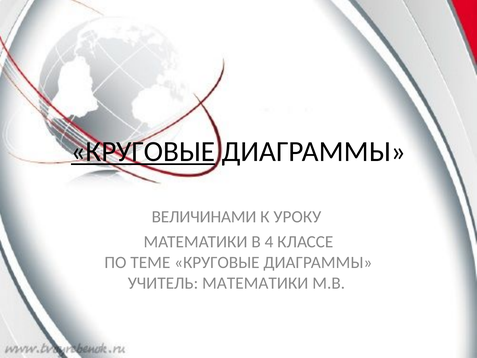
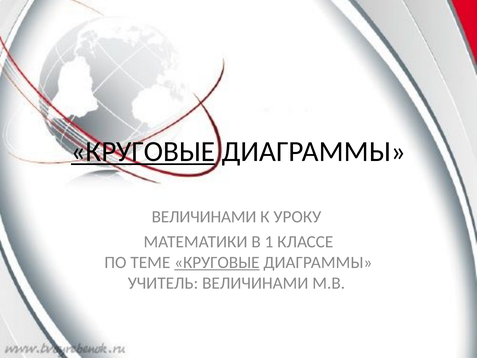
4: 4 -> 1 (269, 242)
КРУГОВЫЕ underline: none -> present (217, 262)
УЧИТЕЛЬ МАТЕМАТИКИ: МАТЕМАТИКИ -> ВЕЛИЧИНАМИ (255, 283)
